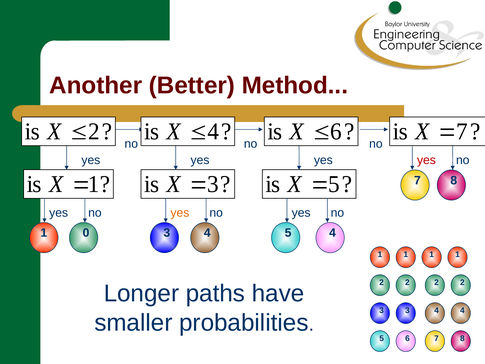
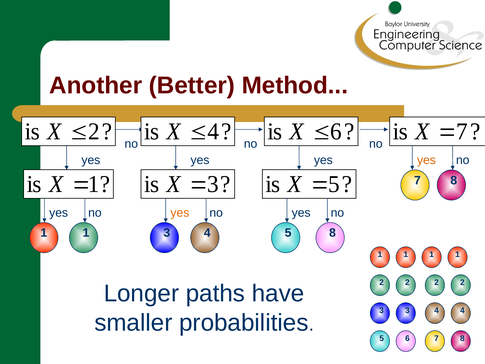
yes colour: red -> orange (426, 160)
0: 0 -> 1 (86, 233)
3 4 4: 4 -> 8 (333, 233)
